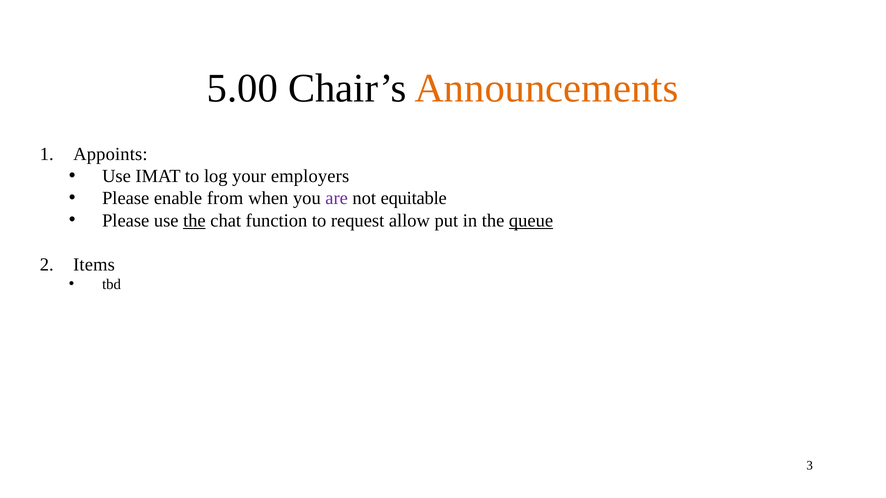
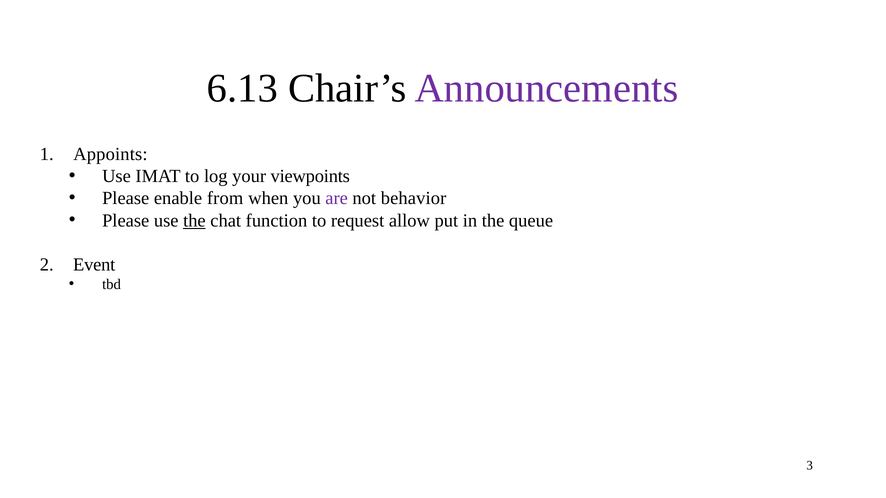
5.00: 5.00 -> 6.13 (242, 89)
Announcements colour: orange -> purple (546, 89)
employers: employers -> viewpoints (310, 176)
equitable: equitable -> behavior (414, 198)
queue underline: present -> none (531, 221)
Items: Items -> Event (94, 265)
